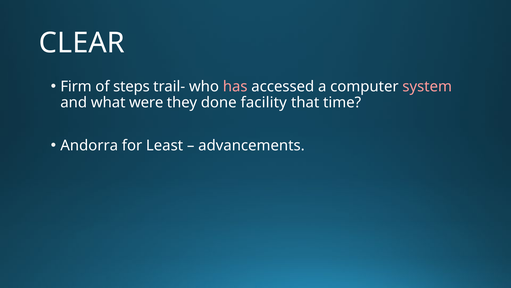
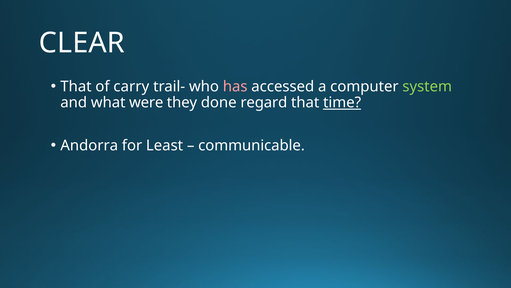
Firm: Firm -> That (76, 86)
steps: steps -> carry (131, 86)
system colour: pink -> light green (427, 86)
facility: facility -> regard (264, 102)
time underline: none -> present (342, 102)
advancements: advancements -> communicable (252, 145)
